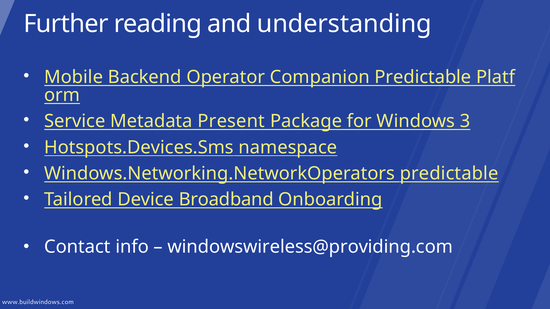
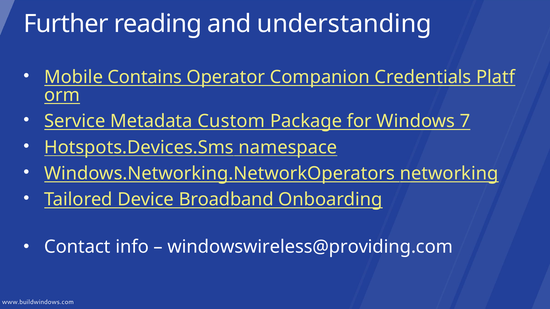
Backend: Backend -> Contains (145, 77)
Companion Predictable: Predictable -> Credentials (423, 77)
Present: Present -> Custom (231, 121)
3: 3 -> 7 (465, 121)
Windows.Networking.NetworkOperators predictable: predictable -> networking (449, 174)
